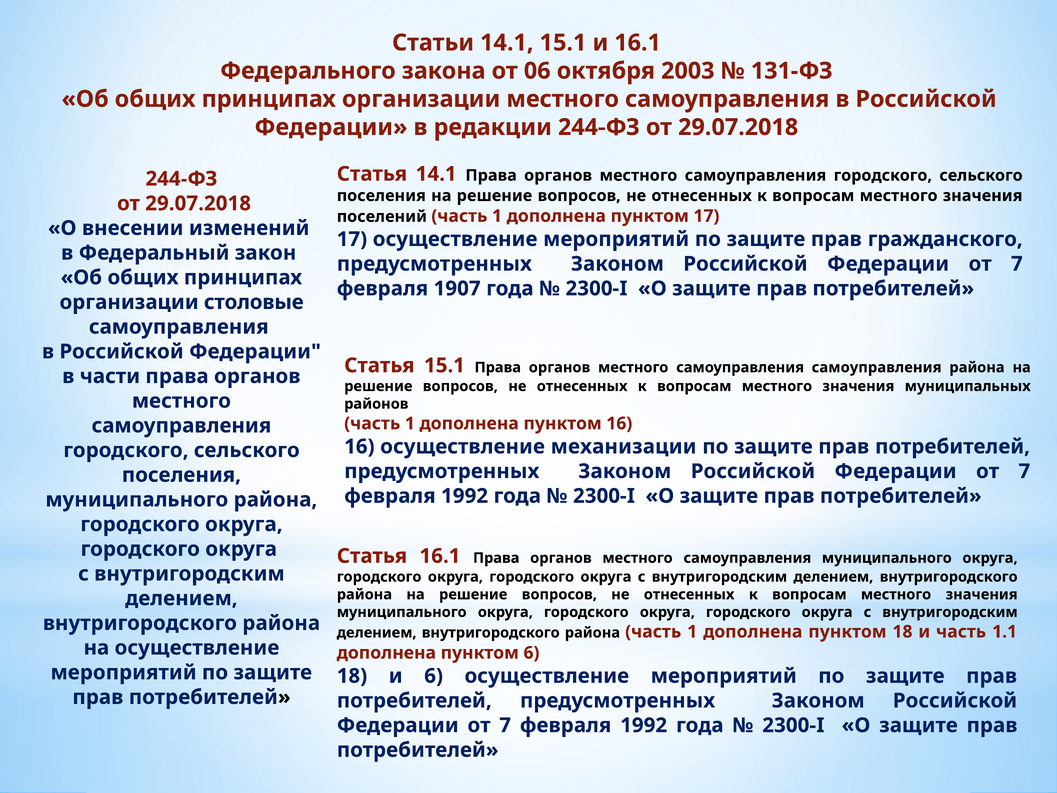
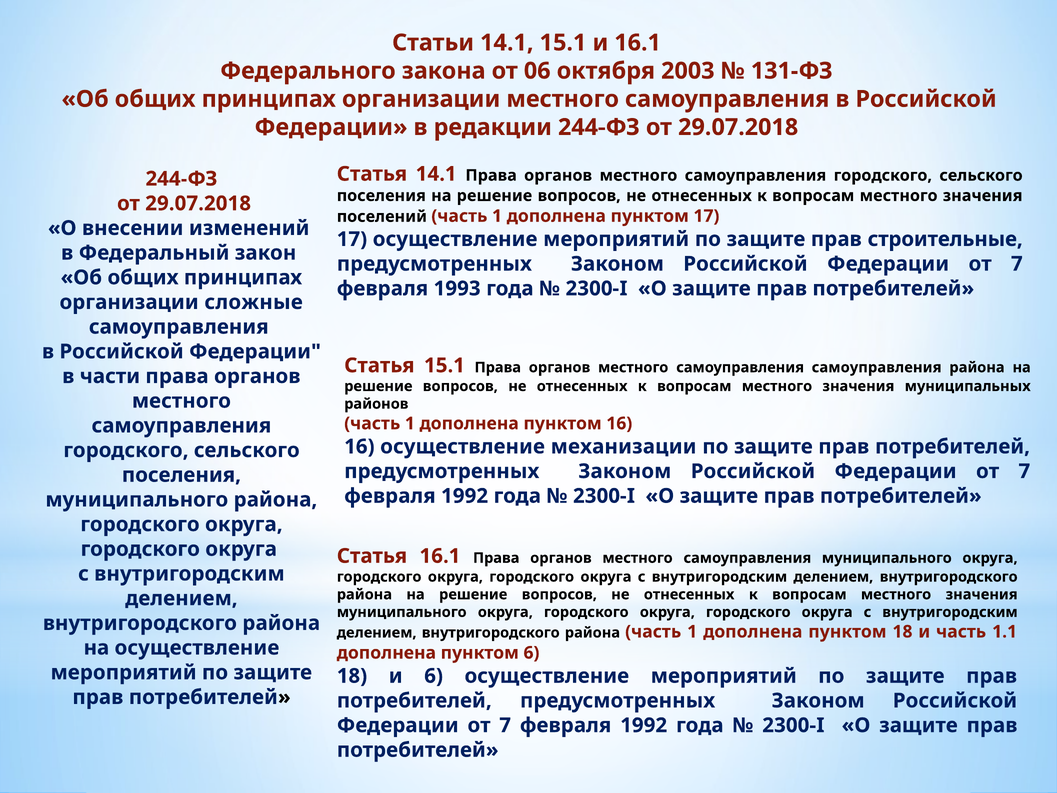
гражданского: гражданского -> строительные (945, 239)
1907: 1907 -> 1993 (457, 288)
столовые: столовые -> сложные (254, 302)
